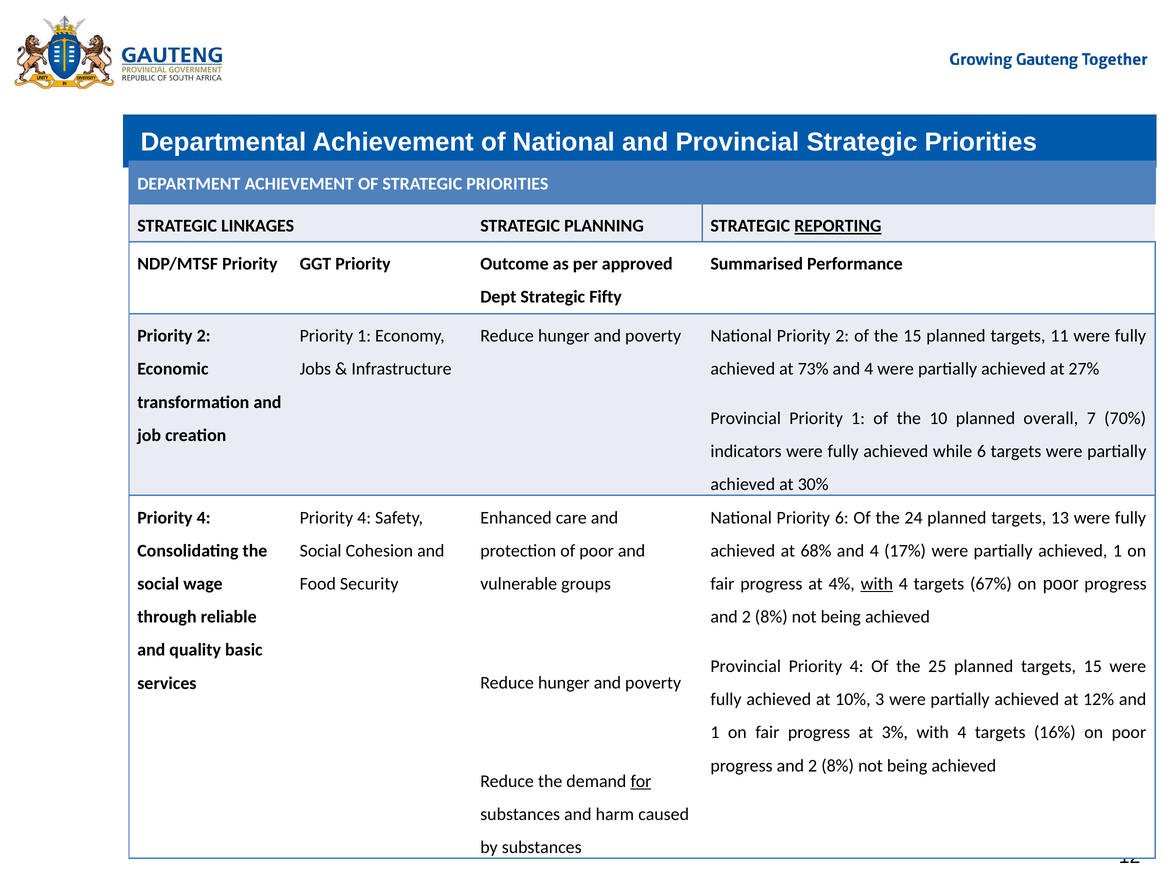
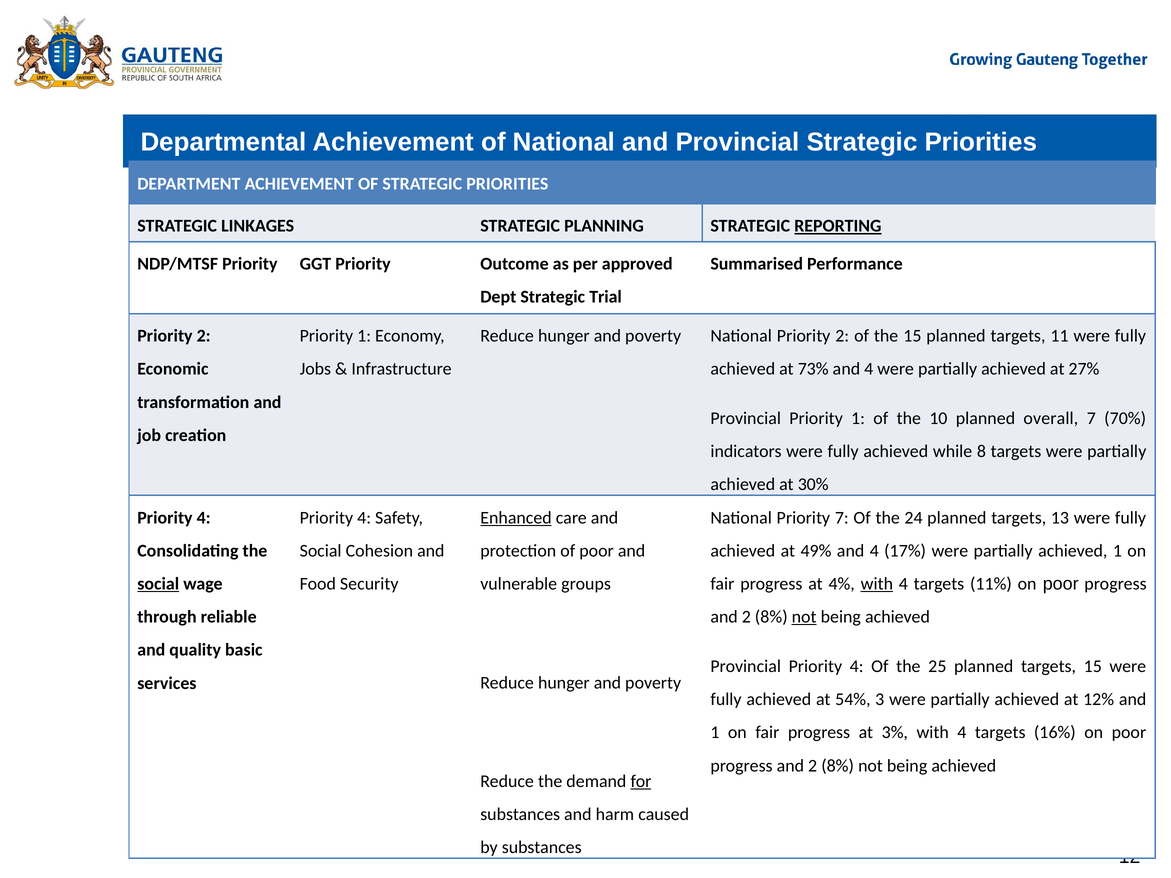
Fifty: Fifty -> Trial (606, 297)
while 6: 6 -> 8 (982, 452)
Enhanced underline: none -> present (516, 518)
Priority 6: 6 -> 7 (842, 518)
68%: 68% -> 49% (816, 551)
social underline: none -> present (158, 584)
67%: 67% -> 11% (991, 584)
not underline: none -> present (804, 617)
10%: 10% -> 54% (853, 700)
